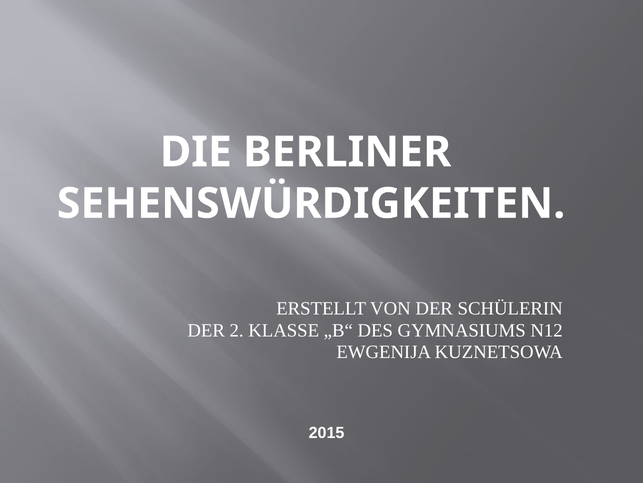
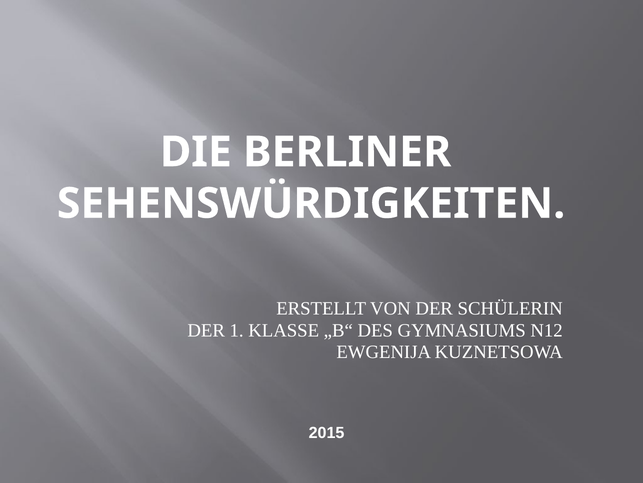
2: 2 -> 1 (237, 330)
